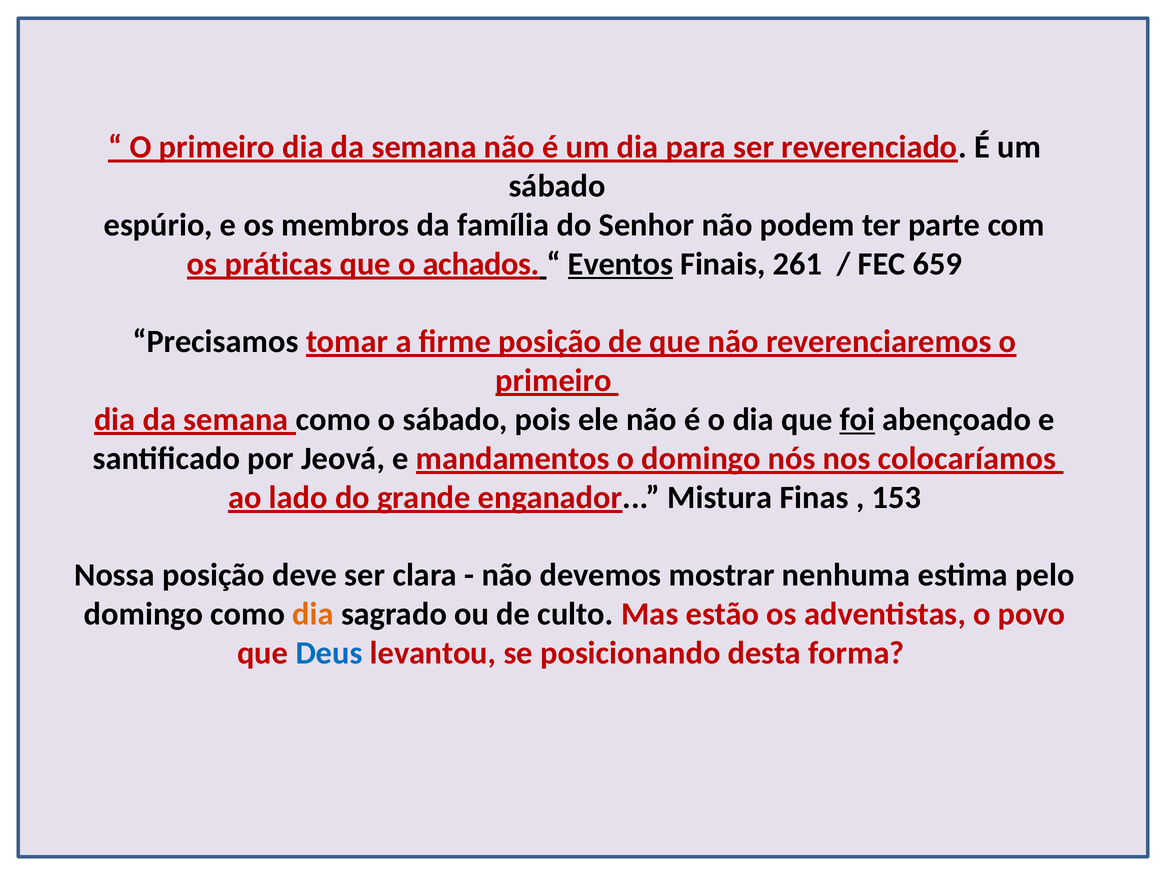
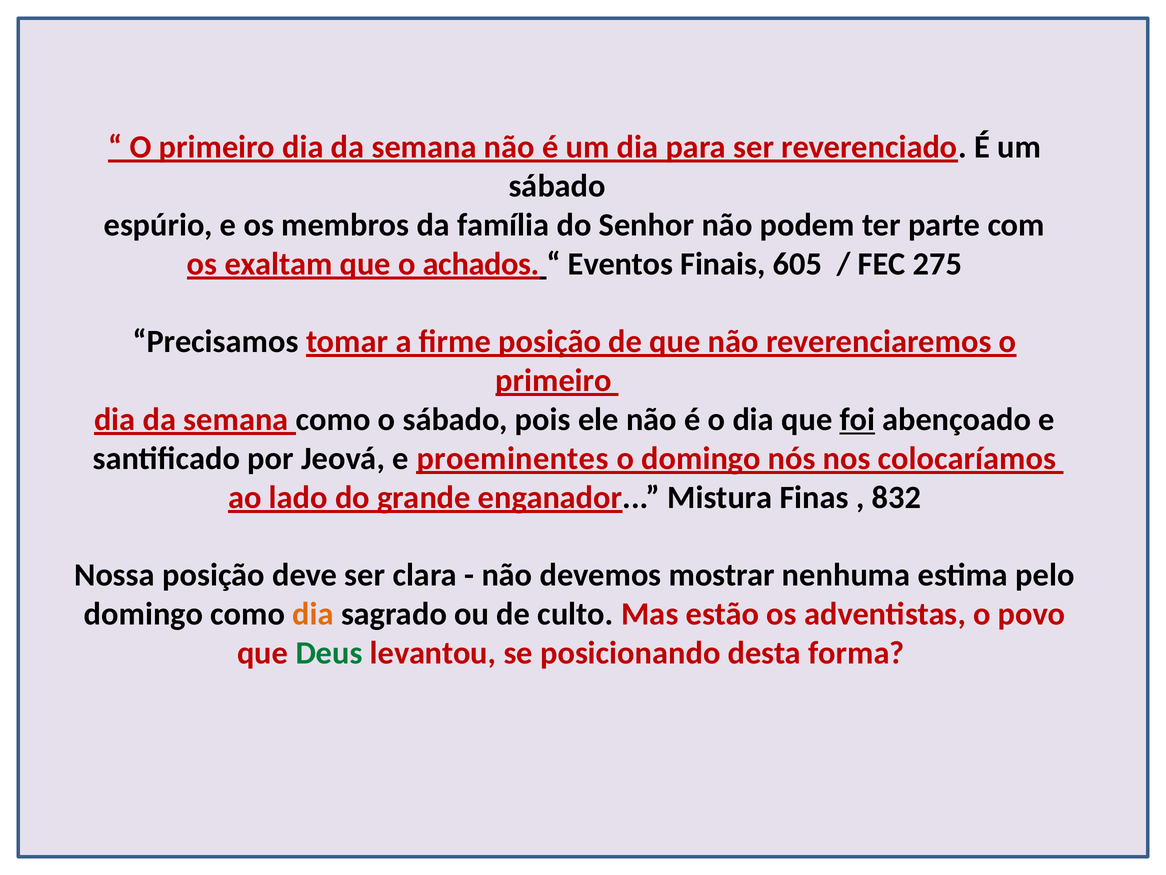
práticas: práticas -> exaltam (278, 264)
Eventos underline: present -> none (620, 264)
261: 261 -> 605 (797, 264)
659: 659 -> 275 (937, 264)
mandamentos: mandamentos -> proeminentes (512, 458)
153: 153 -> 832 (896, 497)
Deus colour: blue -> green (329, 653)
